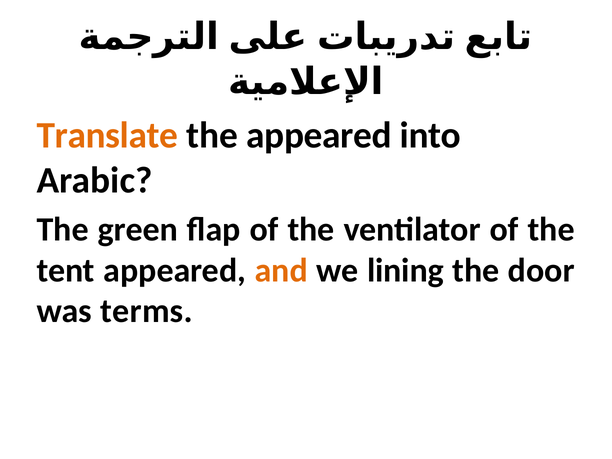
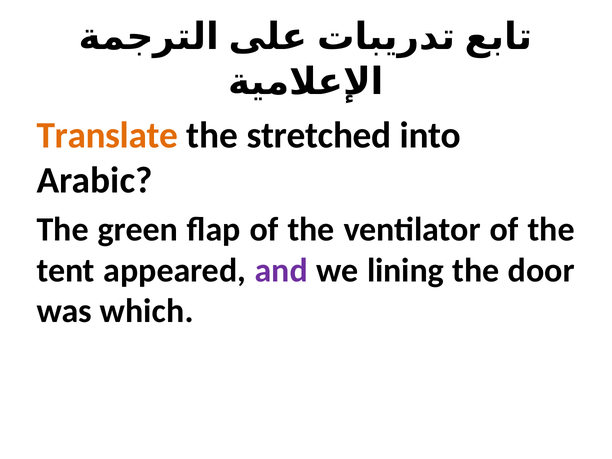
the appeared: appeared -> stretched (319, 135)
and colour: orange -> purple (281, 270)
terms: terms -> which (147, 311)
